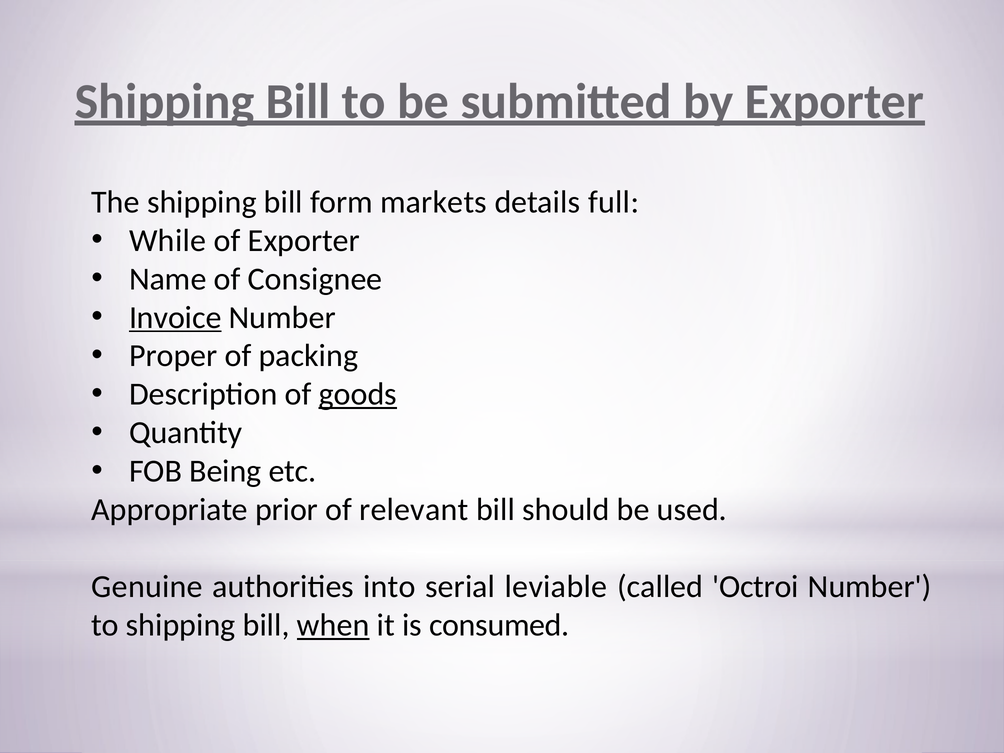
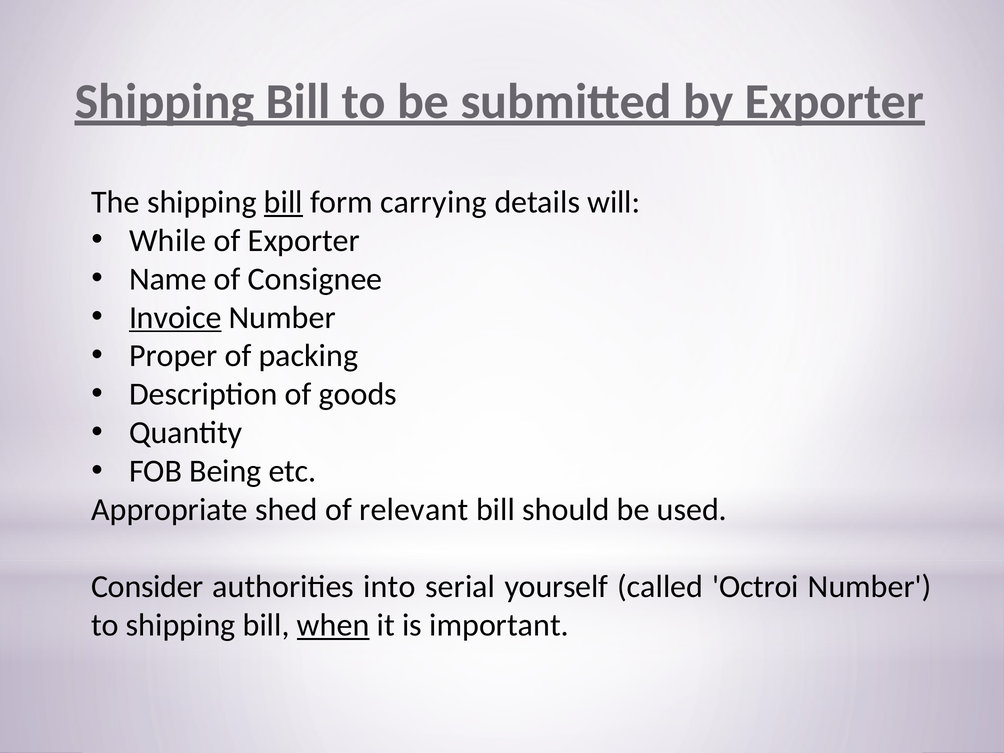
bill underline: none -> present (283, 202)
markets: markets -> carrying (433, 202)
full: full -> will (614, 202)
goods underline: present -> none (358, 394)
prior: prior -> shed (286, 510)
Genuine: Genuine -> Consider (147, 587)
leviable: leviable -> yourself (556, 587)
consumed: consumed -> important (499, 625)
